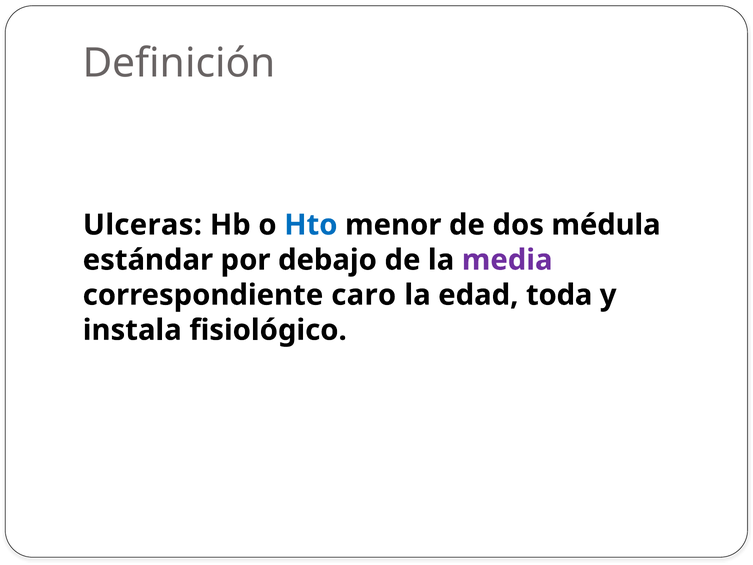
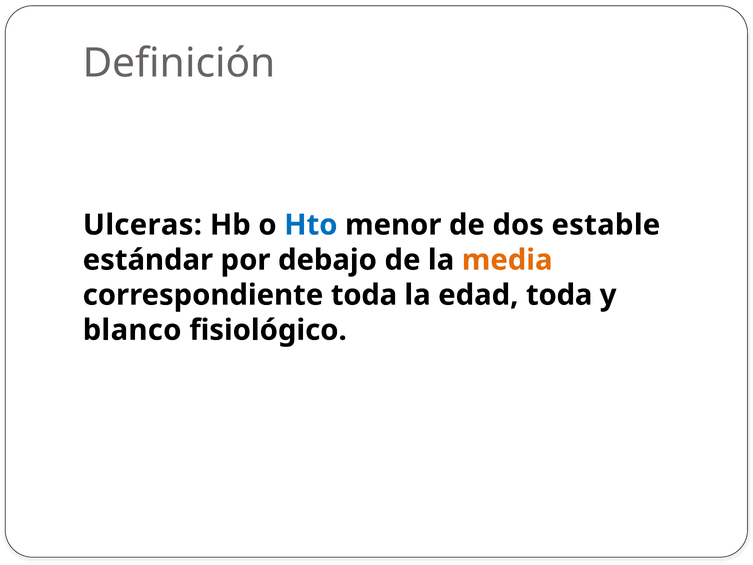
médula: médula -> estable (606, 225)
media colour: purple -> orange (507, 260)
correspondiente caro: caro -> toda (364, 295)
instala: instala -> blanco (132, 330)
